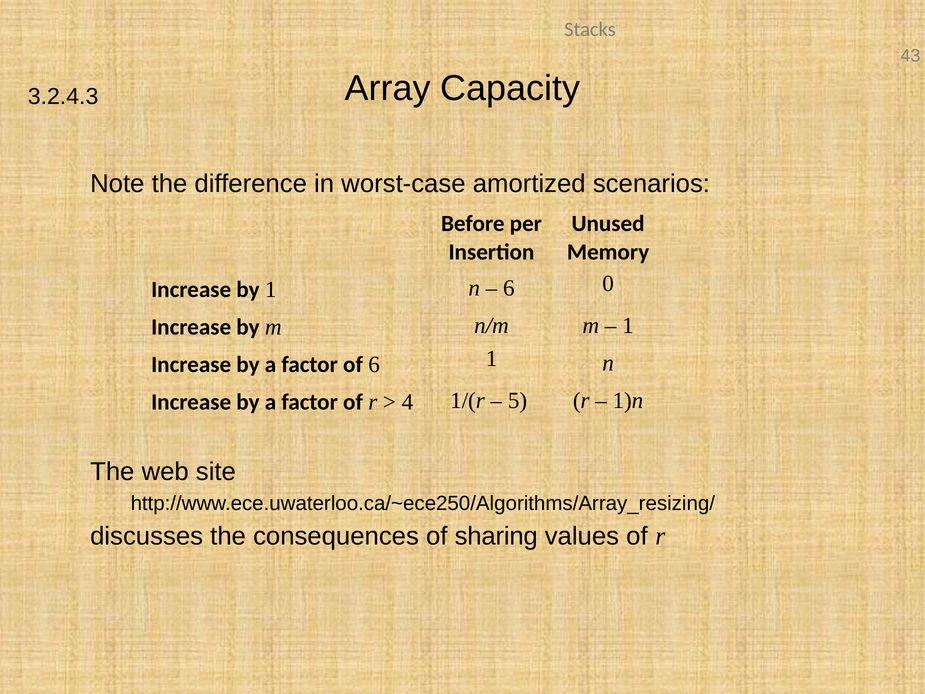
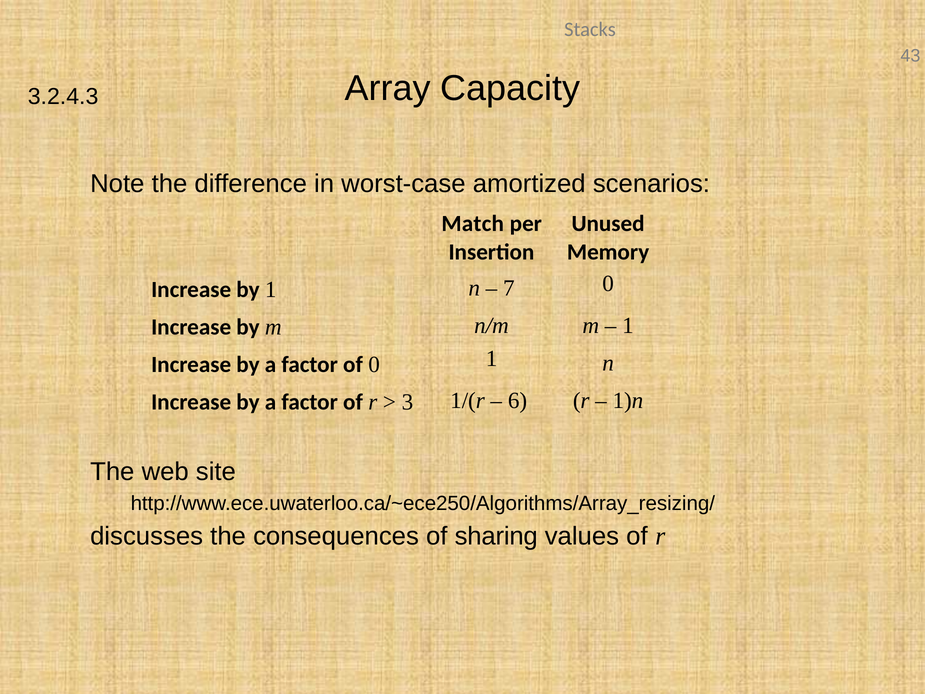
Before: Before -> Match (473, 224)
6: 6 -> 7 (509, 288)
of 6: 6 -> 0 (374, 365)
4: 4 -> 3 (407, 402)
5: 5 -> 6 (518, 401)
